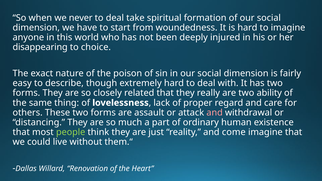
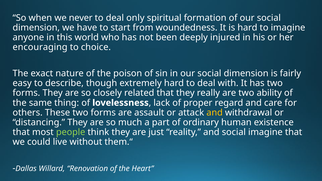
take: take -> only (135, 18)
disappearing: disappearing -> encouraging (40, 47)
and colour: pink -> yellow (215, 113)
and come: come -> social (234, 132)
